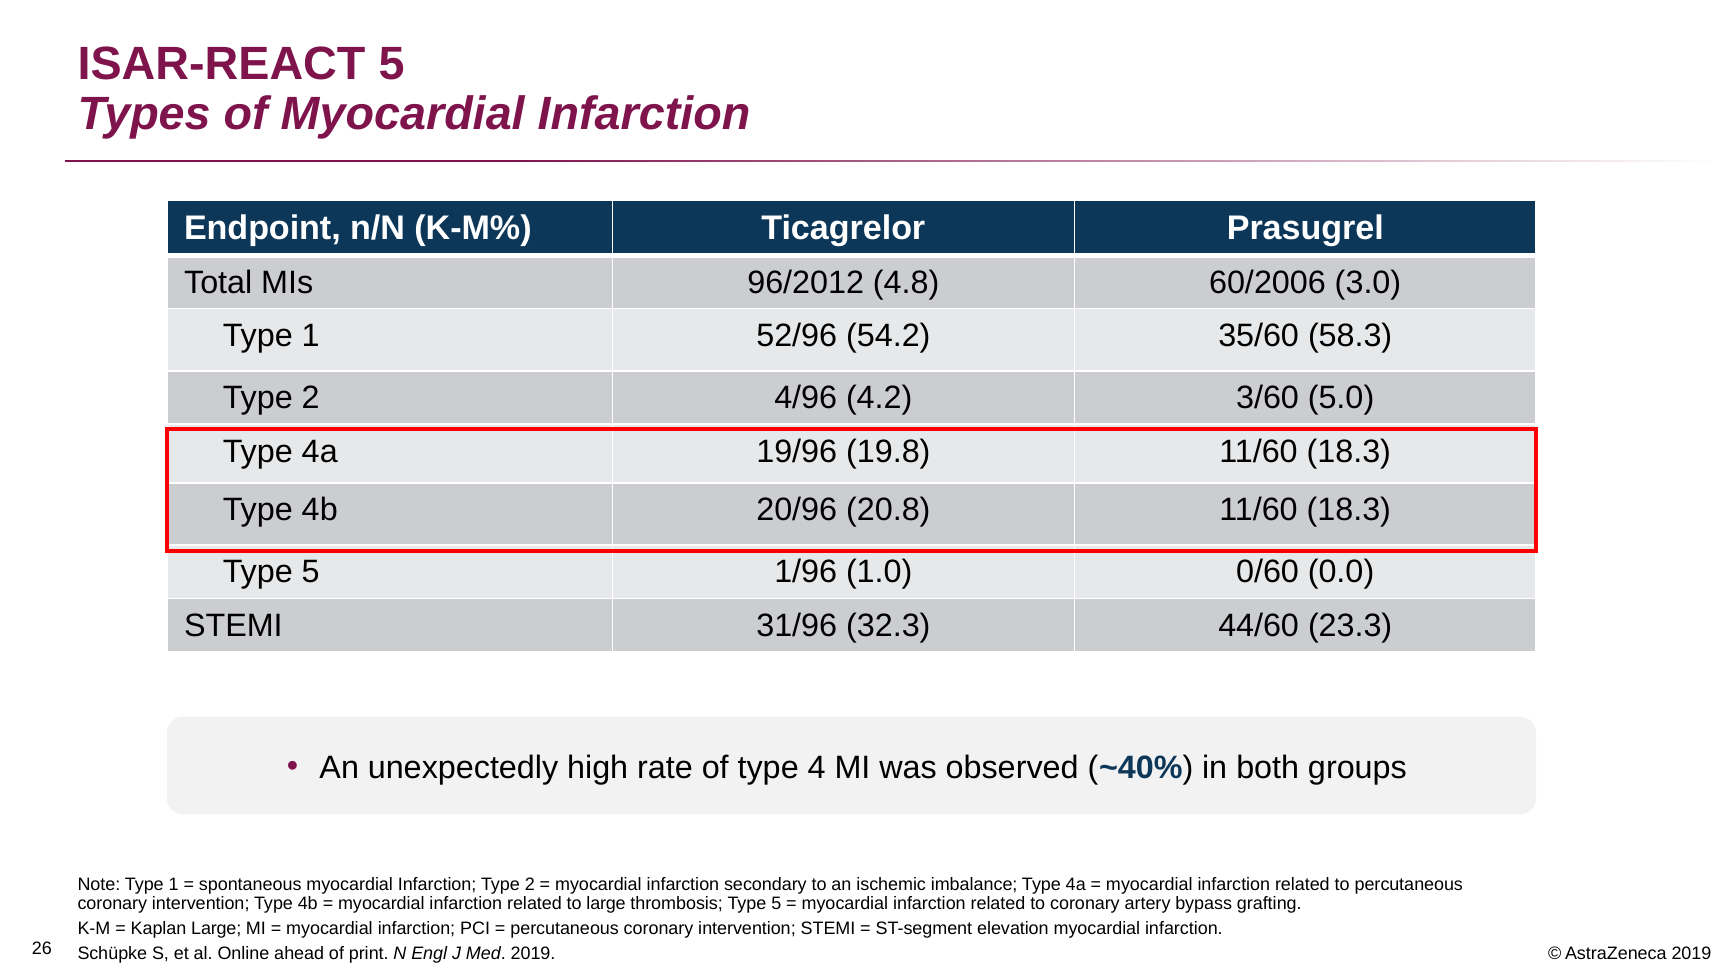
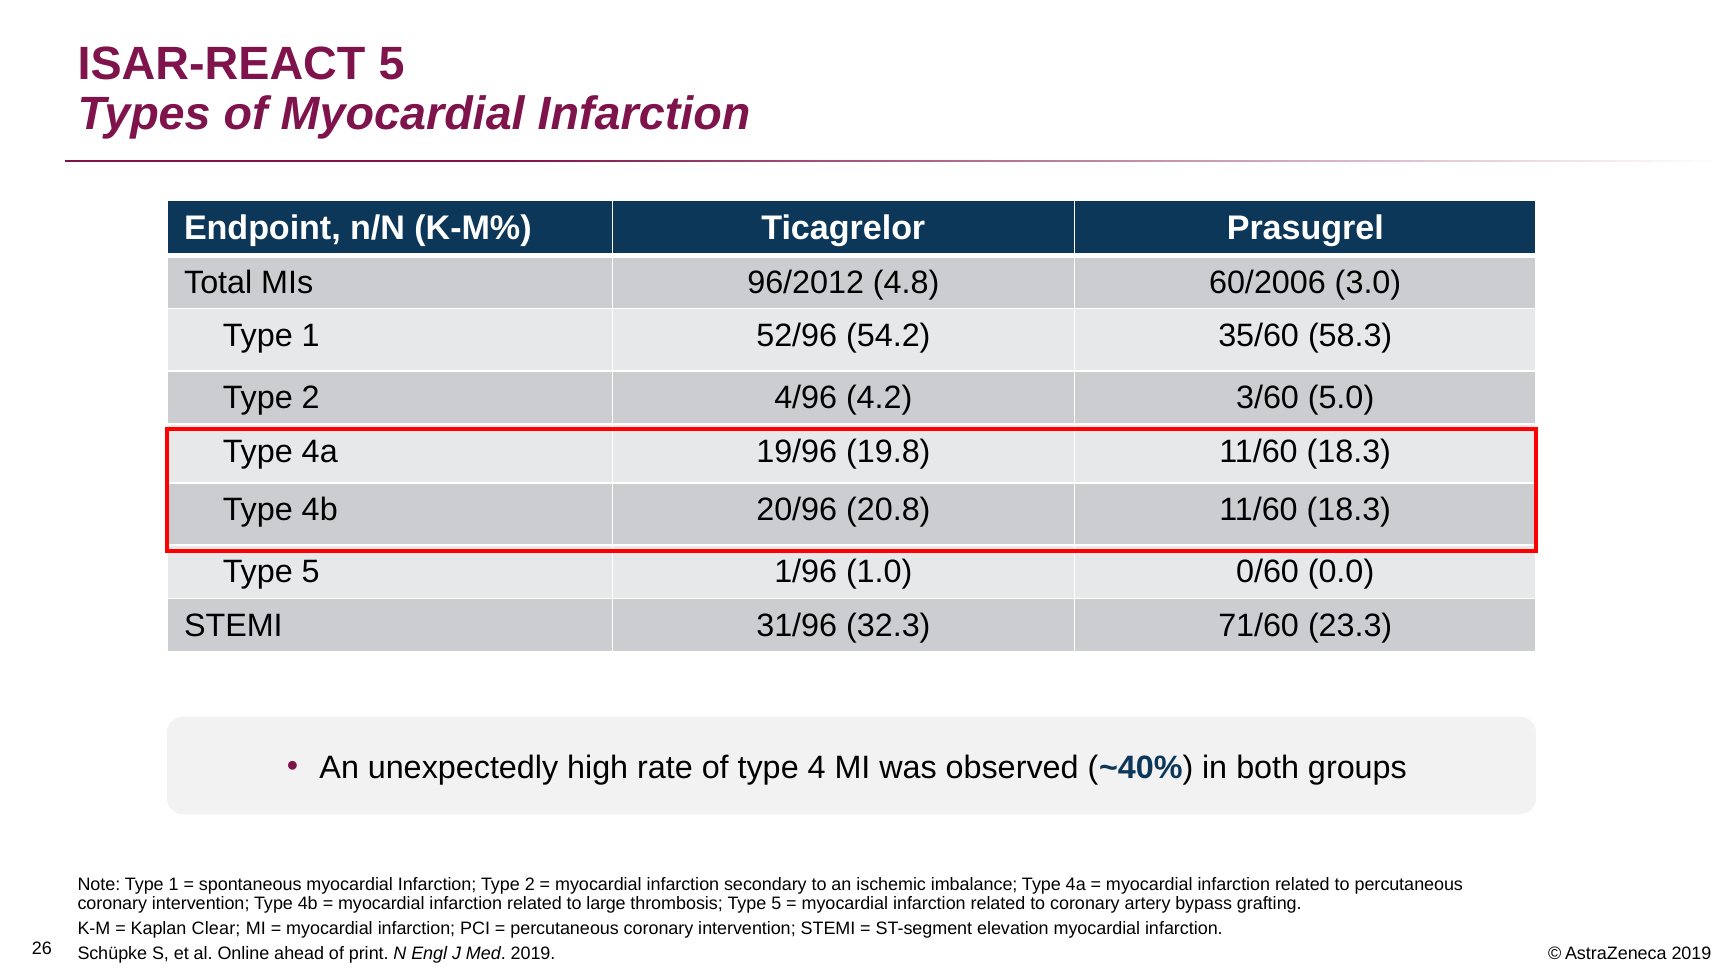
44/60: 44/60 -> 71/60 (1259, 625)
Kaplan Large: Large -> Clear (216, 929)
